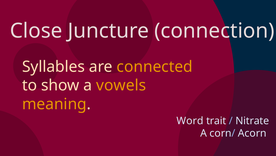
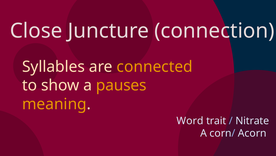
vowels: vowels -> pauses (121, 85)
